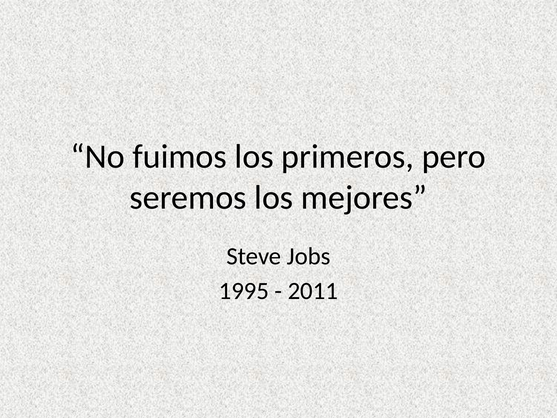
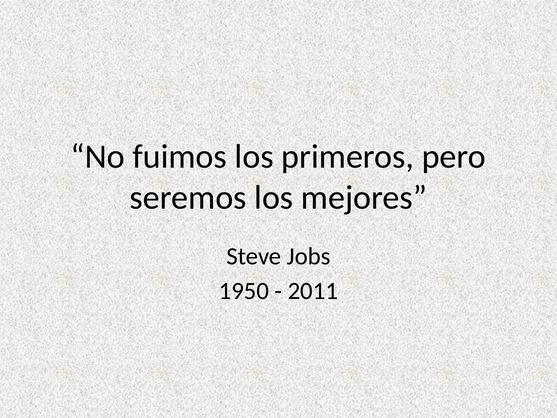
1995: 1995 -> 1950 (244, 291)
